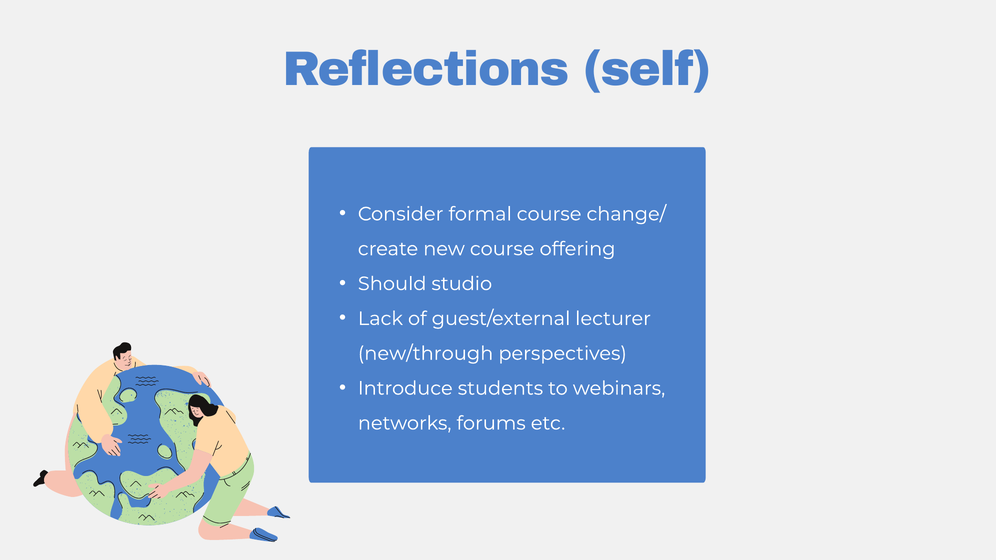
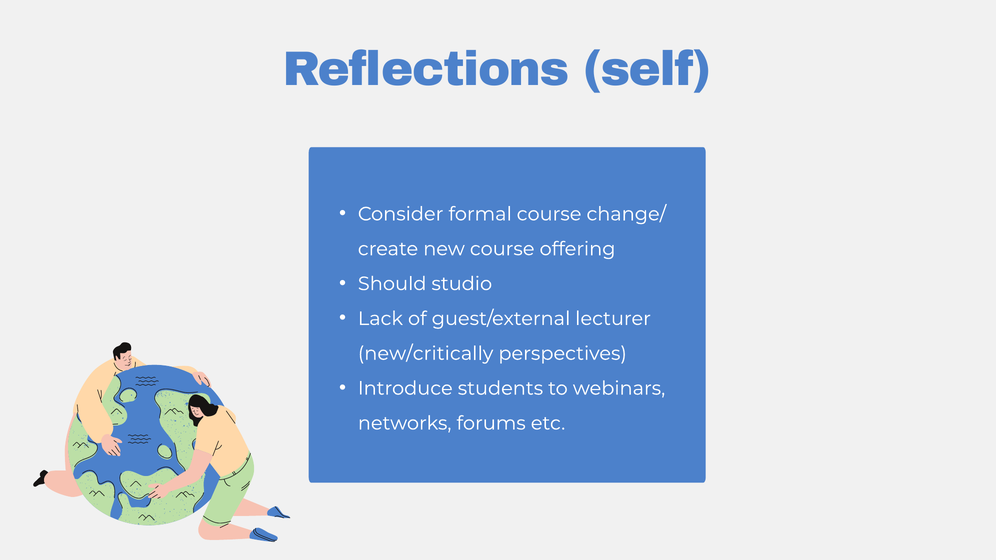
new/through: new/through -> new/critically (426, 354)
